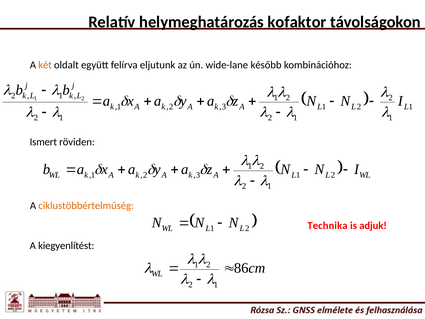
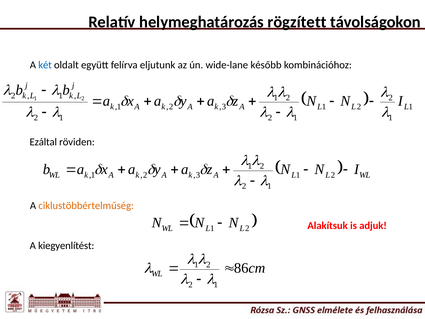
kofaktor: kofaktor -> rögzített (297, 22)
két colour: orange -> blue (45, 65)
Ismert: Ismert -> Ezáltal (43, 142)
Technika: Technika -> Alakítsuk (328, 225)
